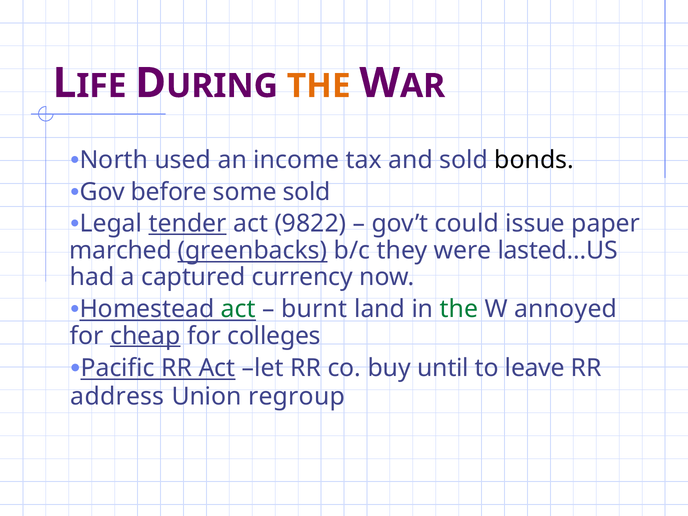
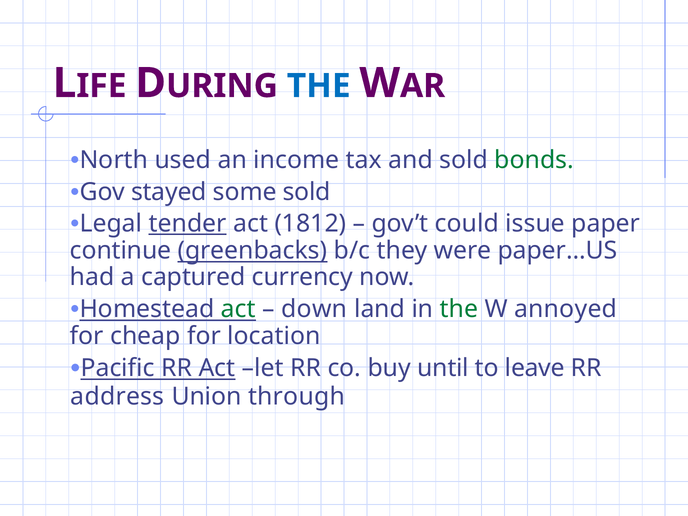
THE colour: orange -> blue (319, 86)
bonds colour: black -> green (534, 160)
before: before -> stayed (169, 192)
9822: 9822 -> 1812 (310, 224)
marched: marched -> continue (121, 250)
lasted…US: lasted…US -> paper…US (558, 250)
burnt: burnt -> down (314, 309)
cheap underline: present -> none (145, 336)
colleges: colleges -> location (274, 336)
regroup: regroup -> through (297, 396)
